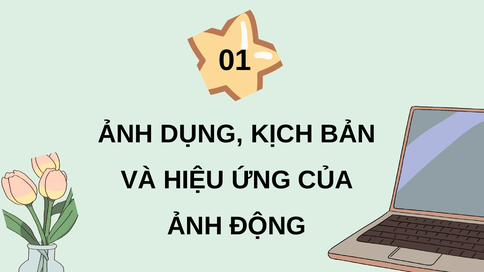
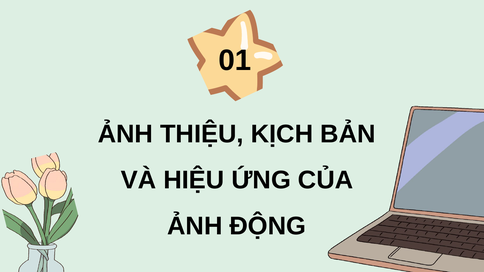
DỤNG: DỤNG -> THIỆU (202, 134)
